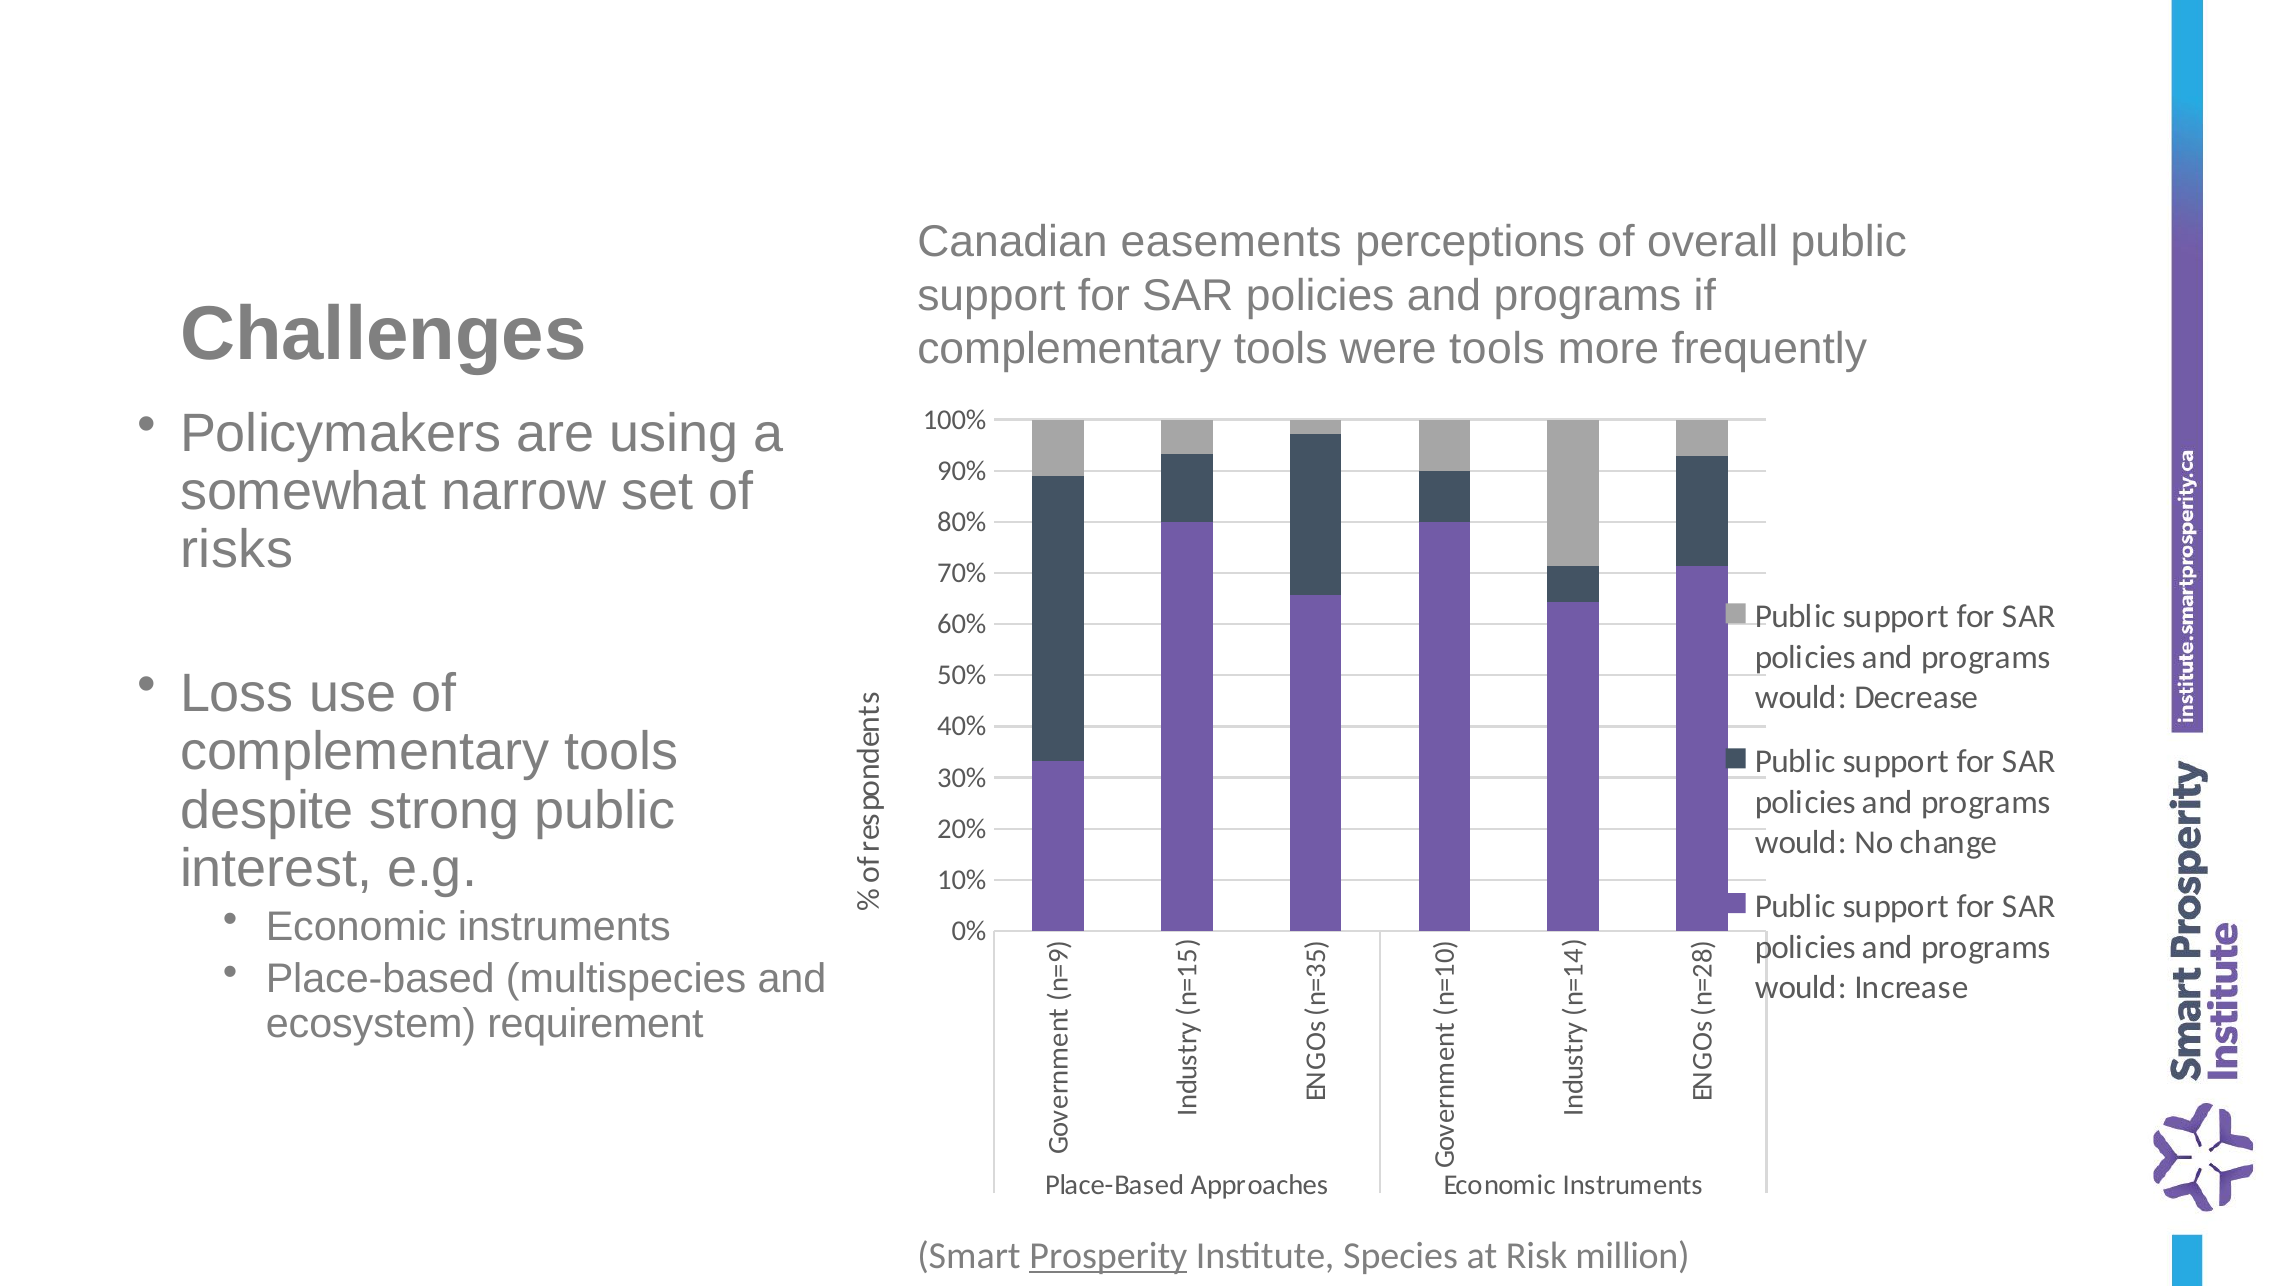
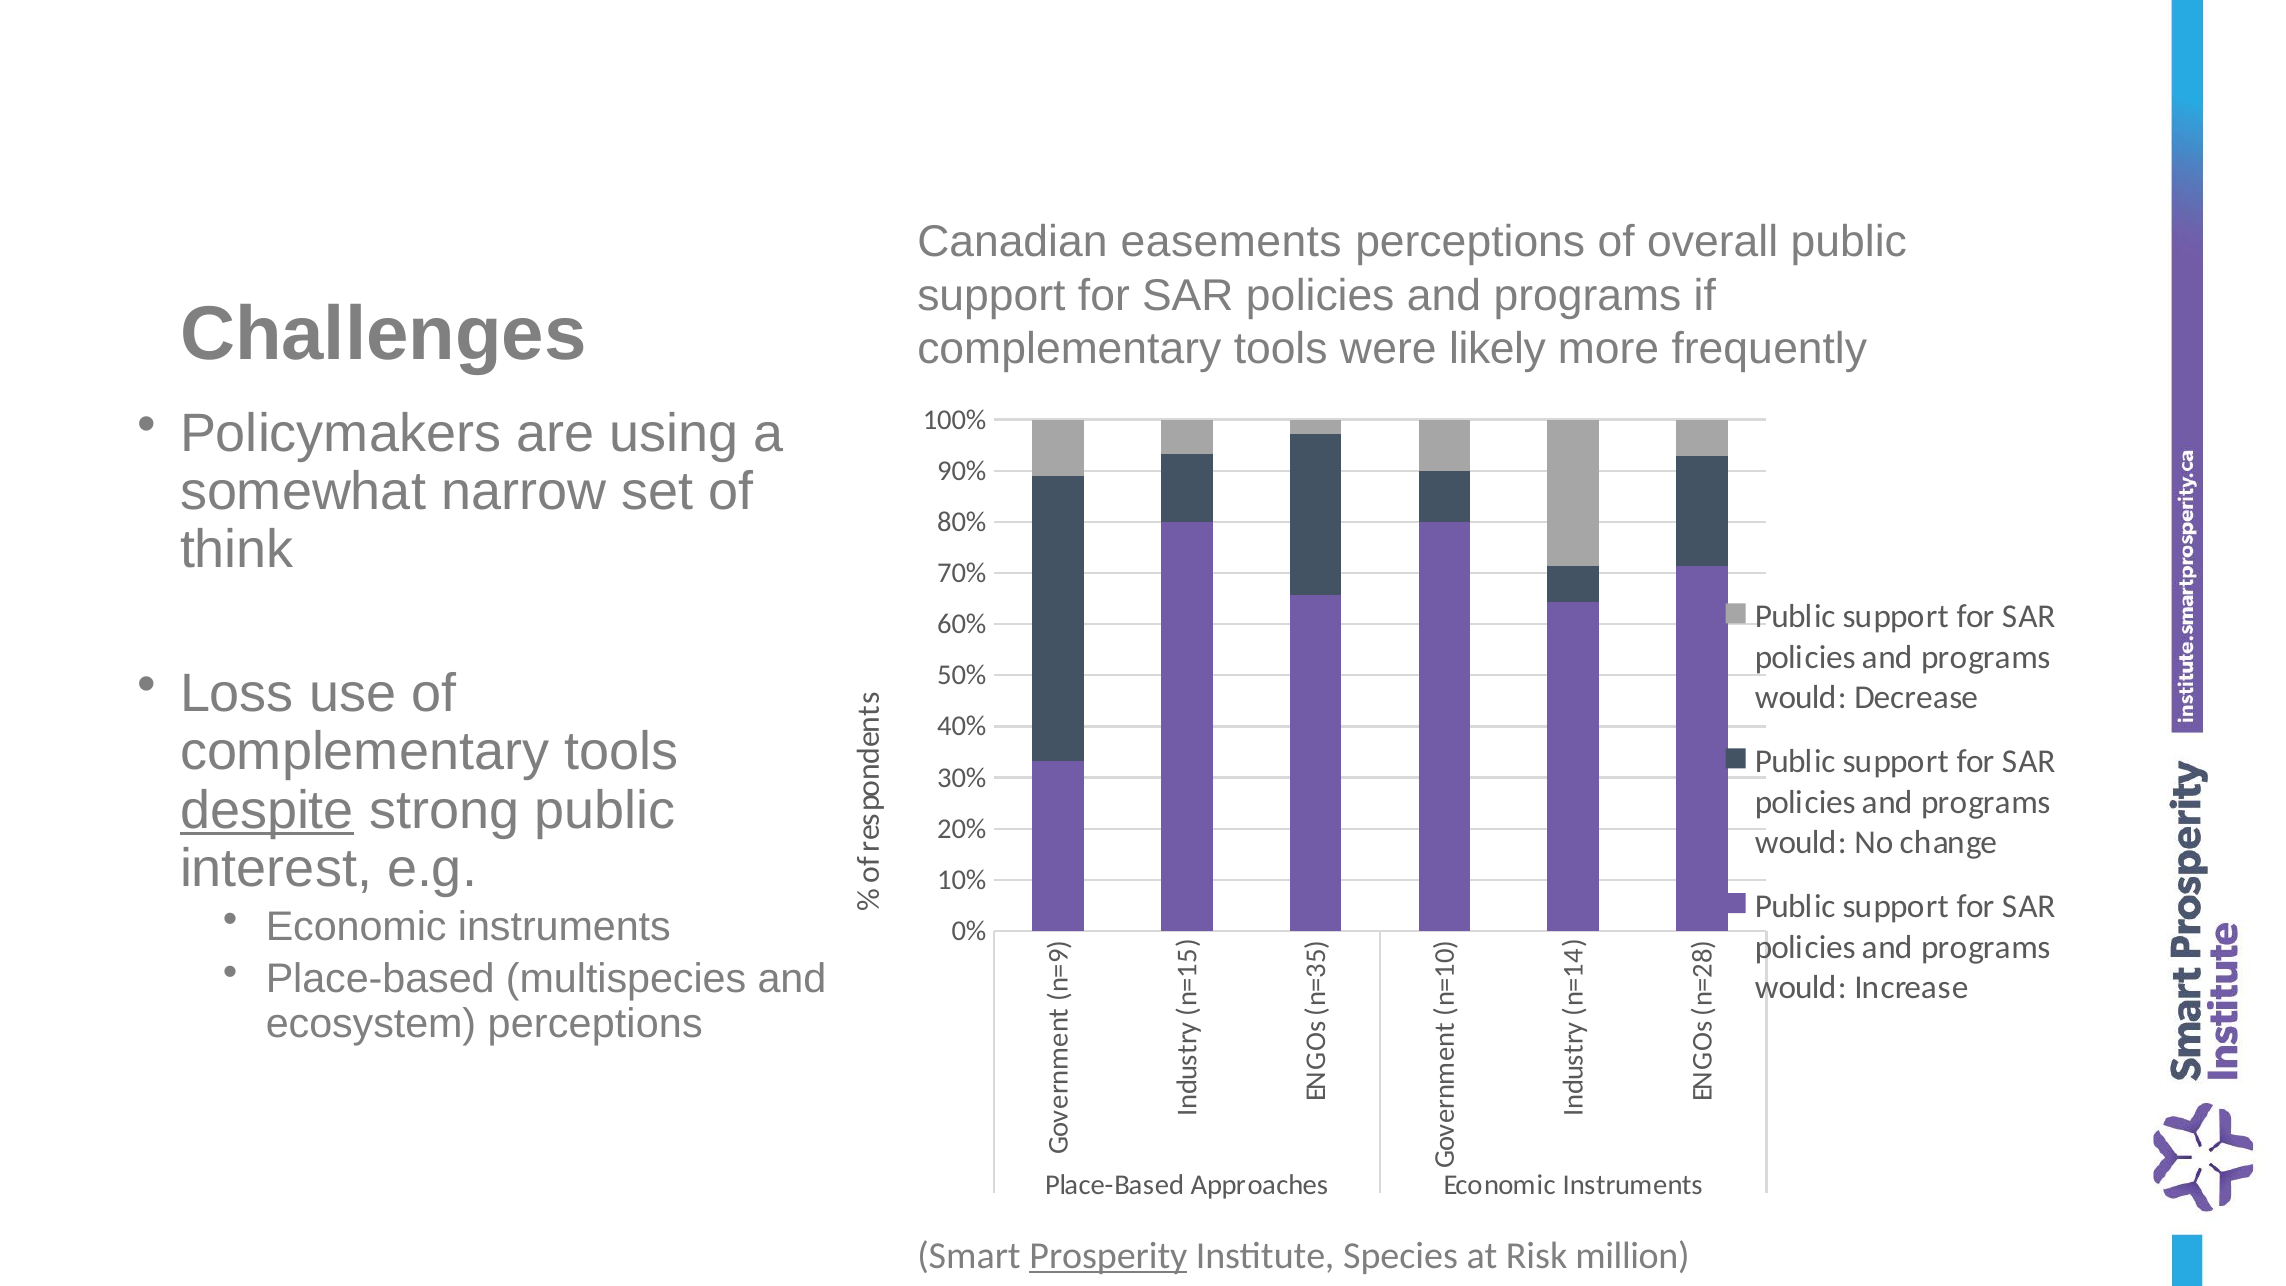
were tools: tools -> likely (1497, 349)
risks: risks -> think (237, 550)
despite underline: none -> present (267, 810)
ecosystem requirement: requirement -> perceptions (595, 1024)
